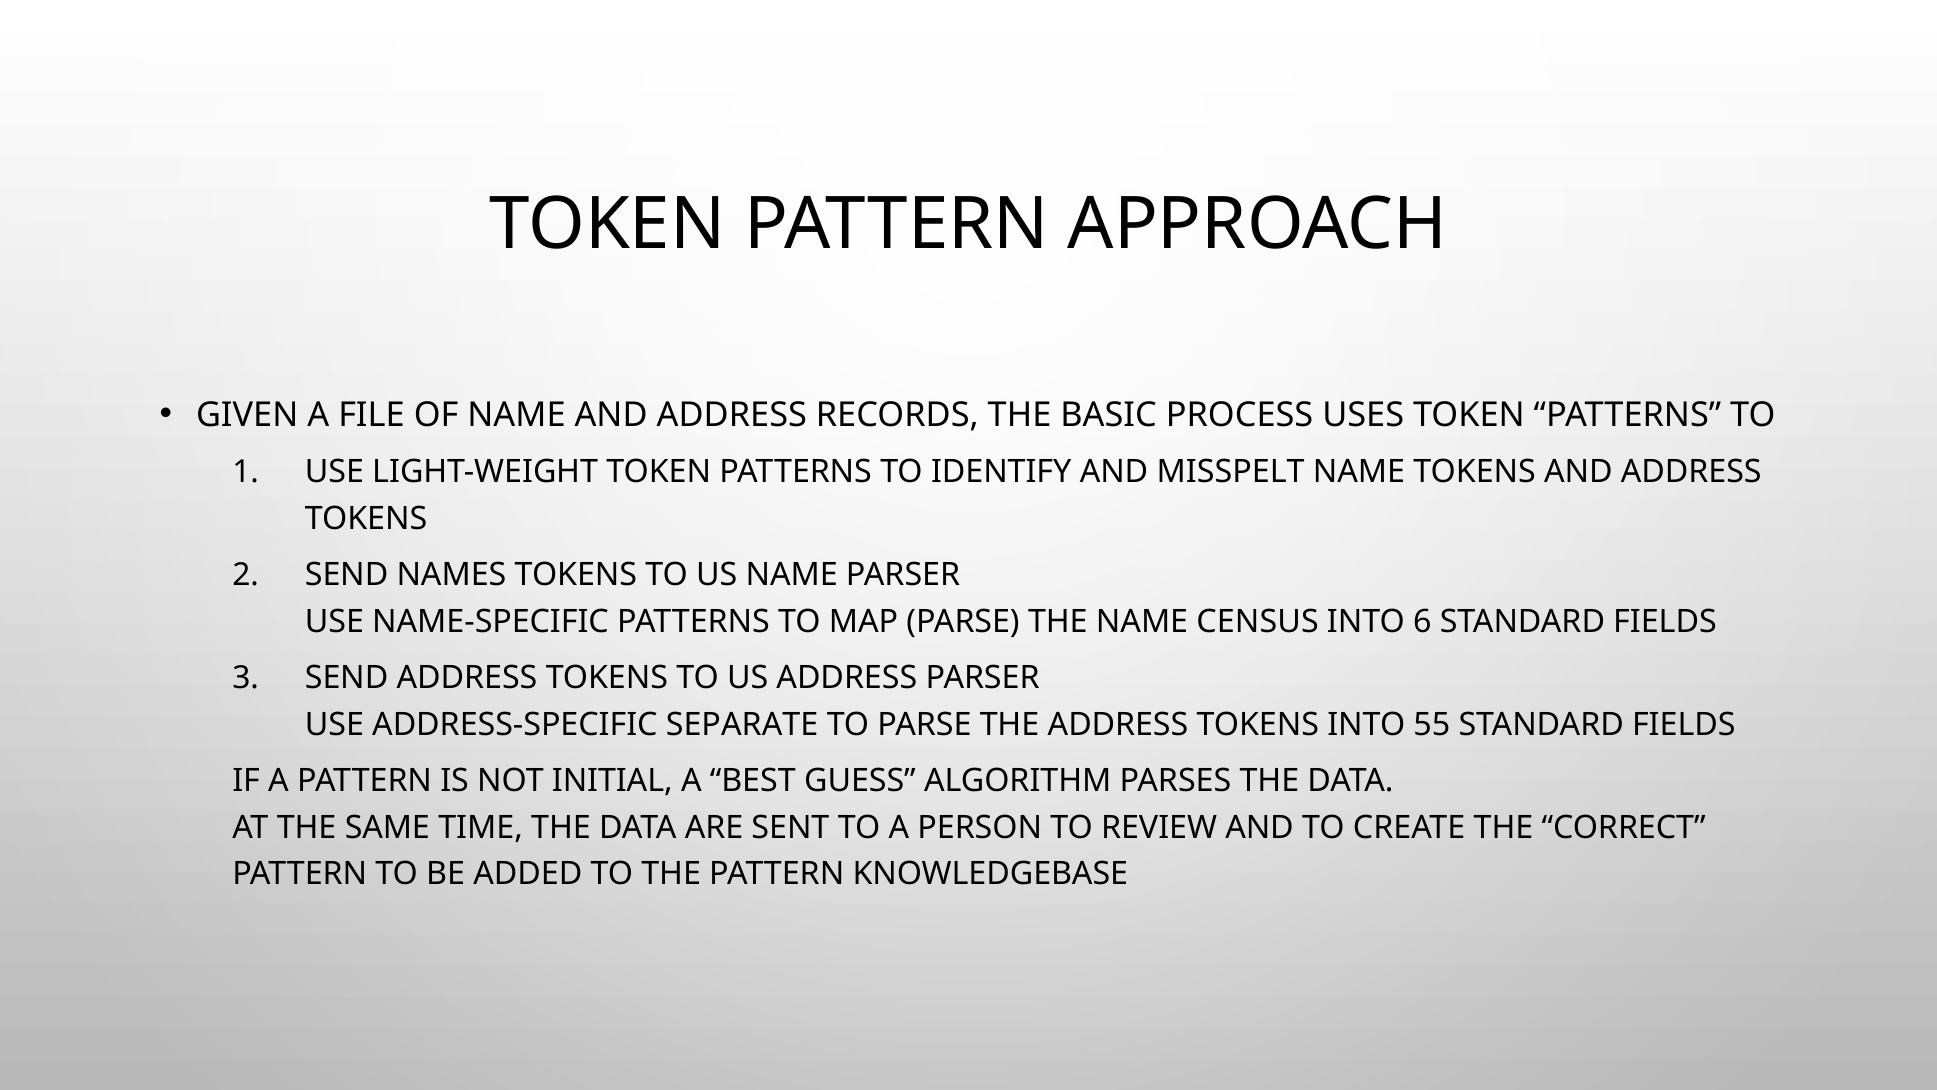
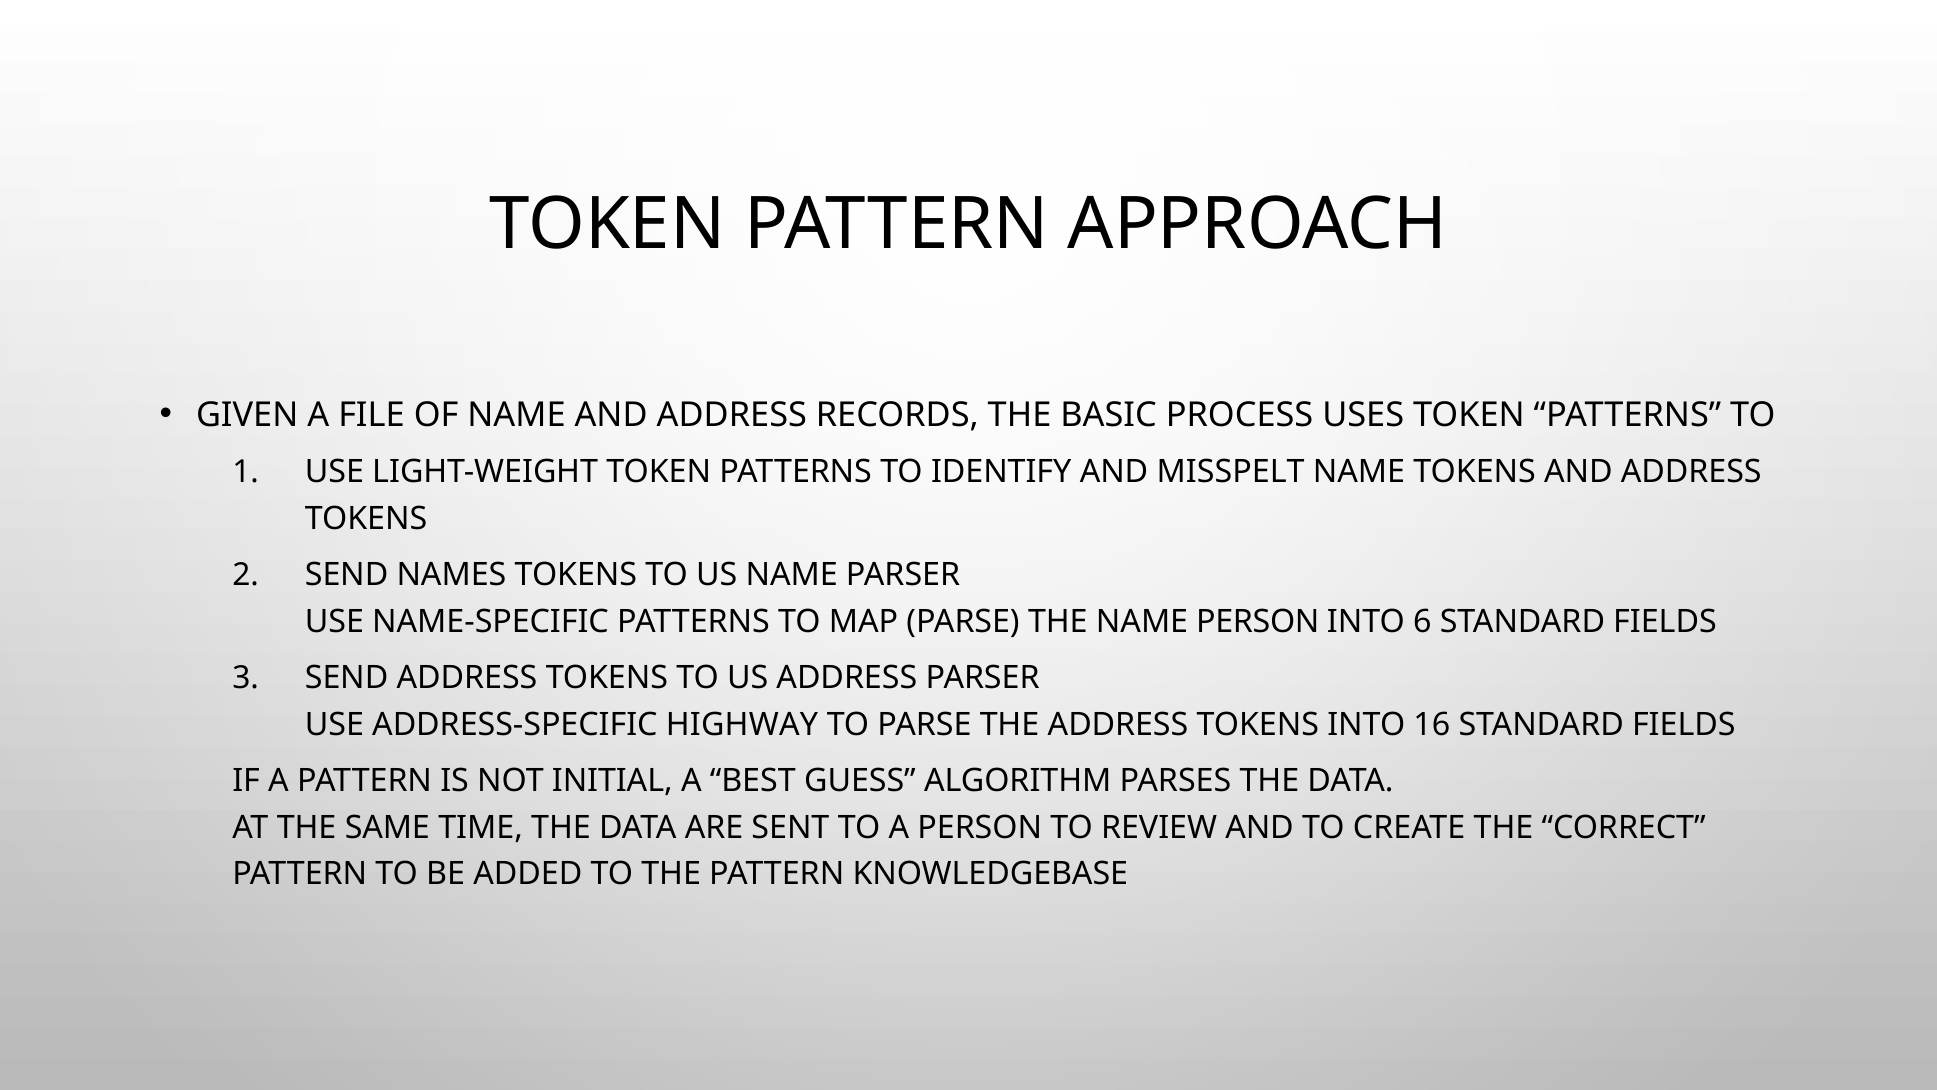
NAME CENSUS: CENSUS -> PERSON (1258, 622)
SEPARATE: SEPARATE -> HIGHWAY (742, 724)
55: 55 -> 16 (1432, 724)
